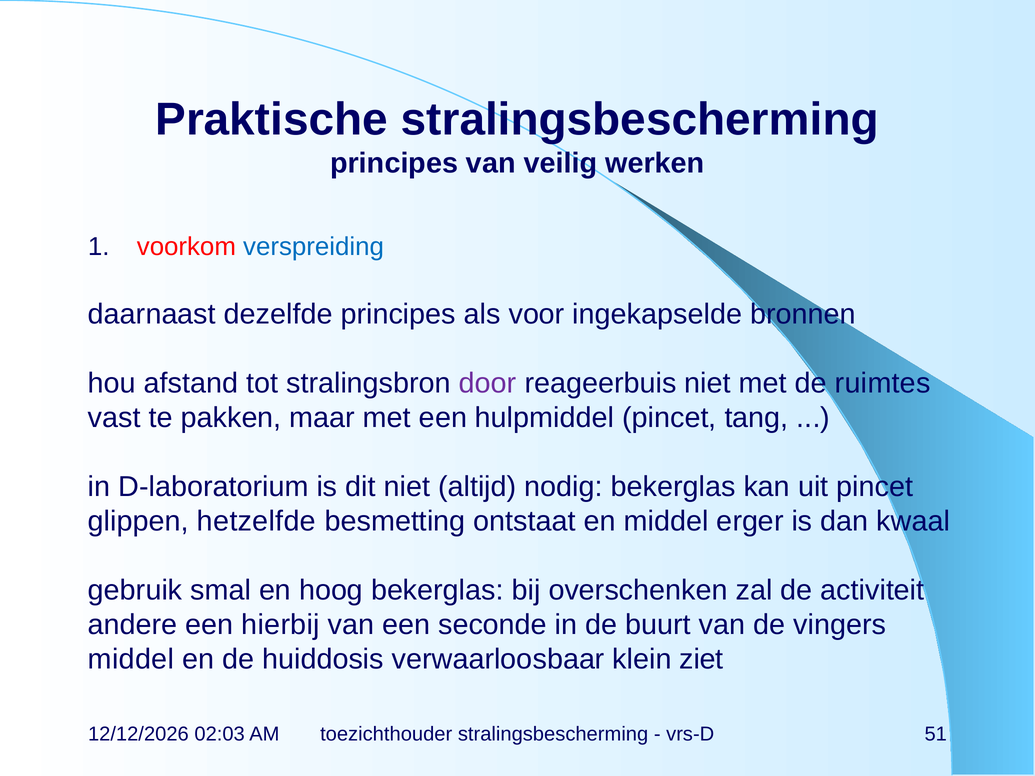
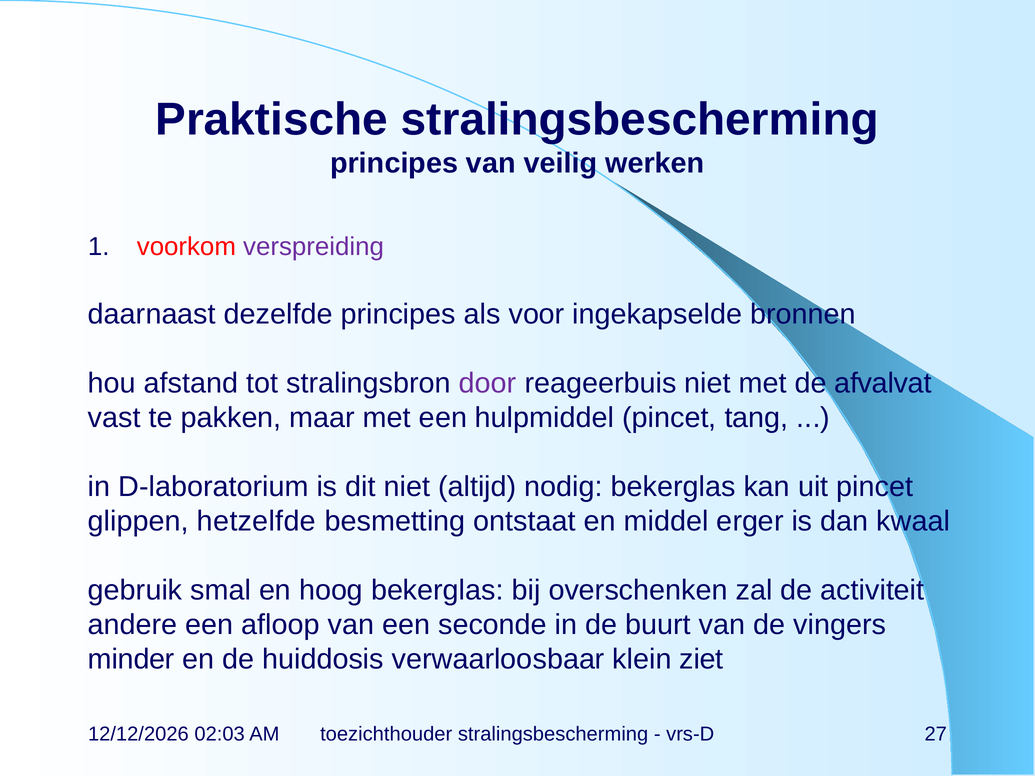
verspreiding colour: blue -> purple (314, 247)
ruimtes: ruimtes -> afvalvat (883, 383)
hierbij: hierbij -> afloop (281, 625)
middel: middel -> minder (131, 659)
51: 51 -> 27 (936, 735)
